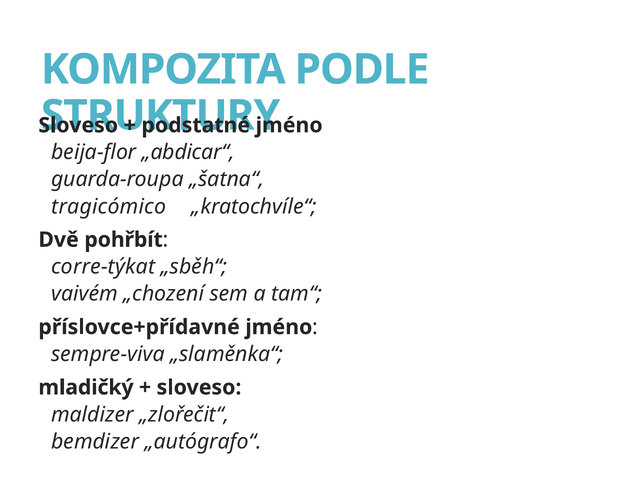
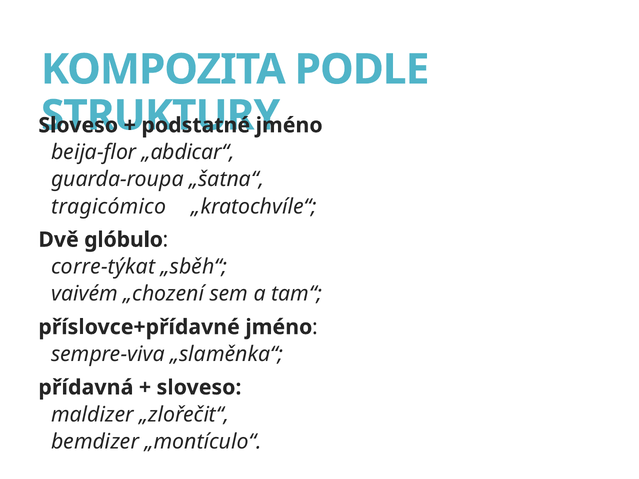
pohřbít: pohřbít -> glóbulo (124, 240)
mladičký: mladičký -> přídavná (86, 388)
„autógrafo“: „autógrafo“ -> „montículo“ (203, 442)
